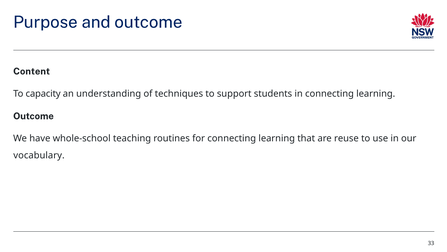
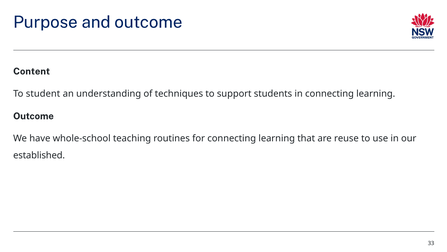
capacity: capacity -> student (43, 94)
vocabulary: vocabulary -> established (39, 155)
